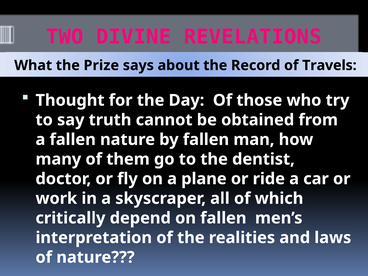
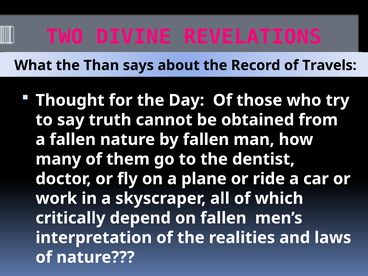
Prize: Prize -> Than (101, 65)
